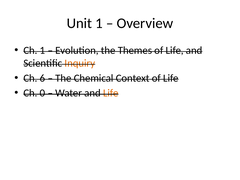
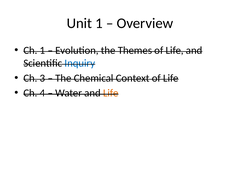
Inquiry colour: orange -> blue (80, 63)
6: 6 -> 3 (42, 78)
0: 0 -> 4 (42, 93)
